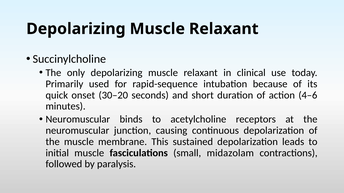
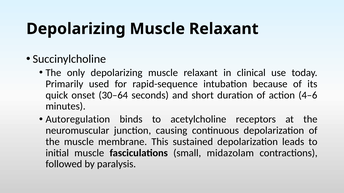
30–20: 30–20 -> 30–64 (113, 95)
Neuromuscular: Neuromuscular -> Autoregulation (78, 120)
